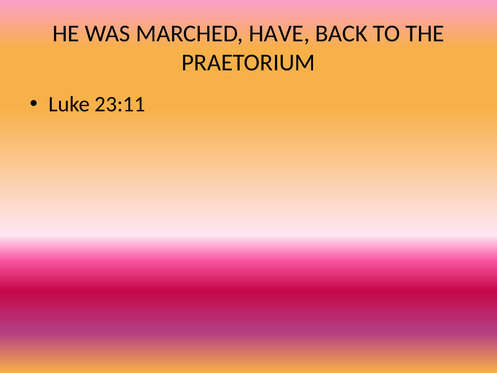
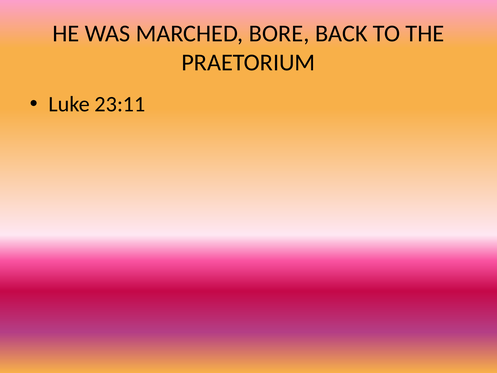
HAVE: HAVE -> BORE (279, 34)
